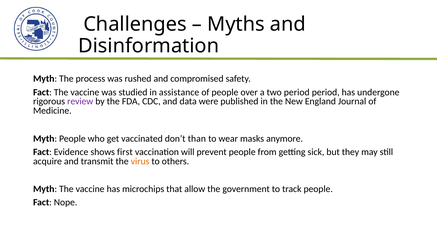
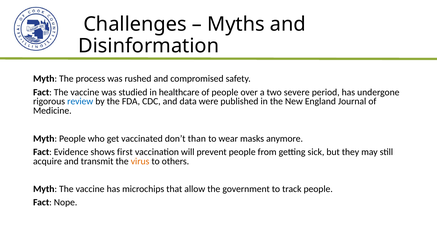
assistance: assistance -> healthcare (179, 92)
two period: period -> severe (297, 92)
review colour: purple -> blue (80, 101)
